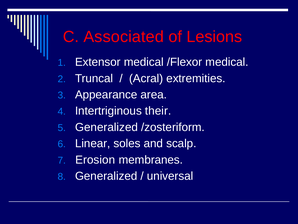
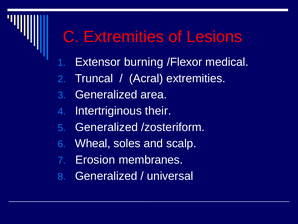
C Associated: Associated -> Extremities (124, 37)
Extensor medical: medical -> burning (144, 62)
Appearance: Appearance -> Generalized (106, 94)
Linear: Linear -> Wheal (93, 143)
